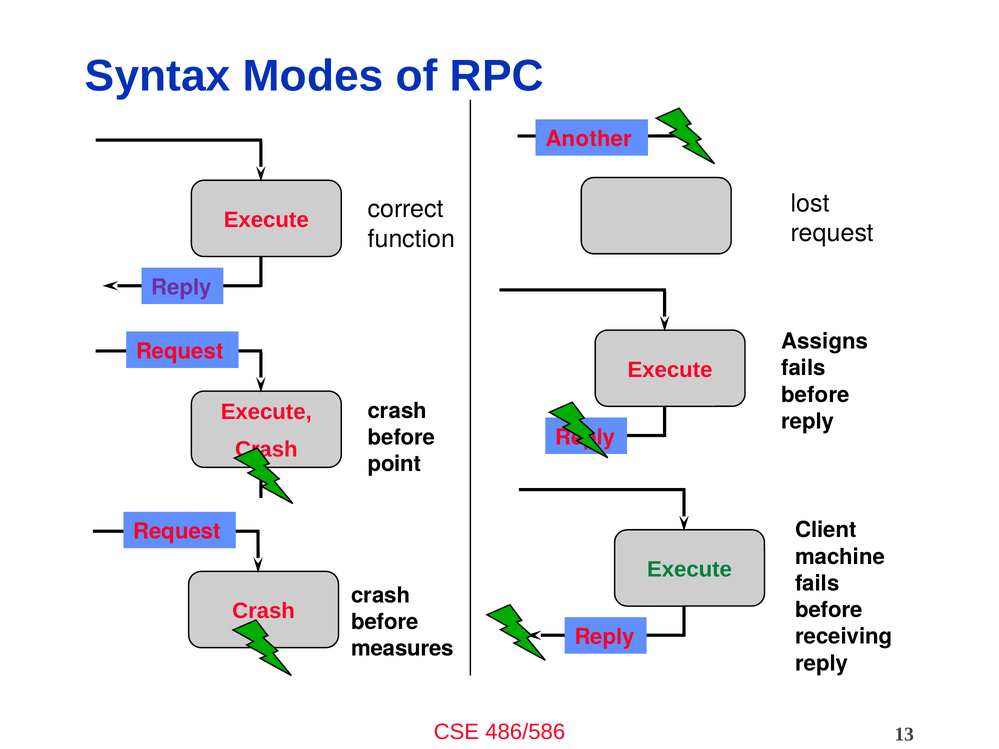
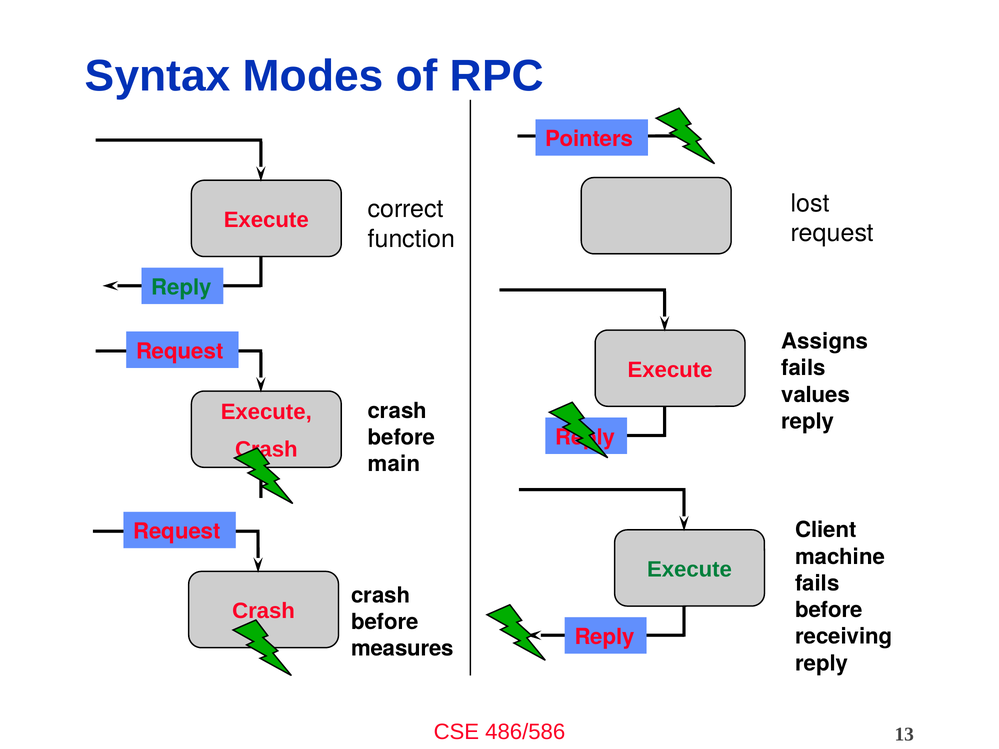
Another: Another -> Pointers (589, 139)
Reply colour: purple -> green (181, 288)
before: before -> values (816, 395)
point: point -> main (394, 464)
